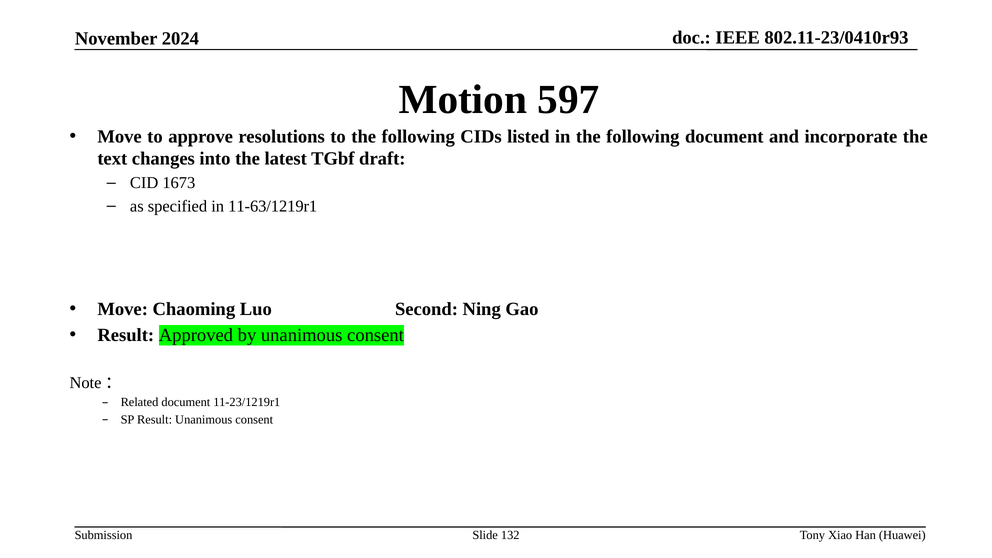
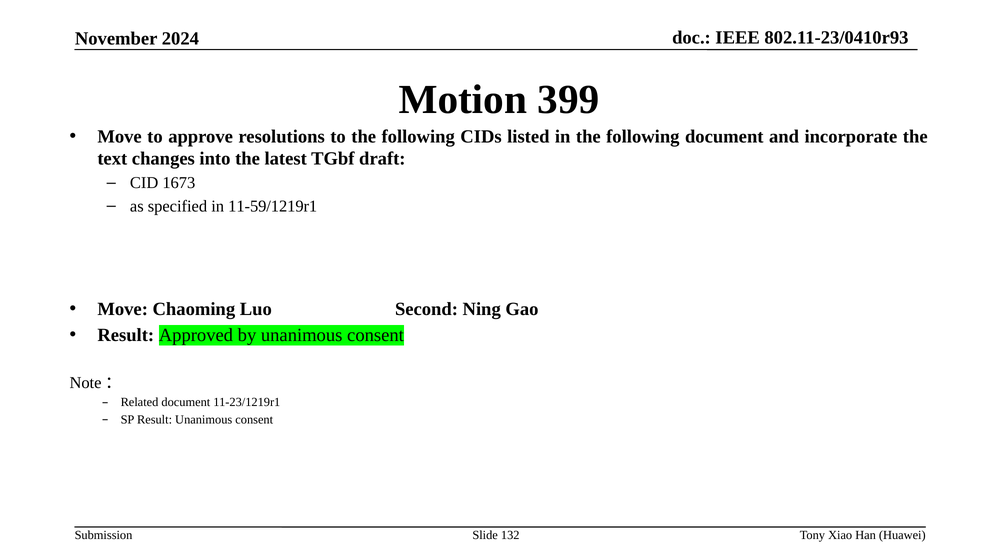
597: 597 -> 399 (568, 100)
11-63/1219r1: 11-63/1219r1 -> 11-59/1219r1 (273, 206)
